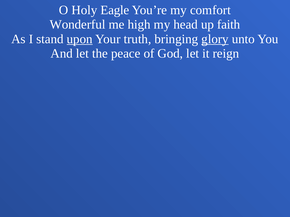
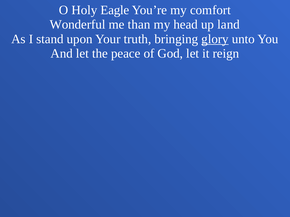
high: high -> than (139, 25)
faith: faith -> land (229, 25)
upon underline: present -> none (80, 39)
